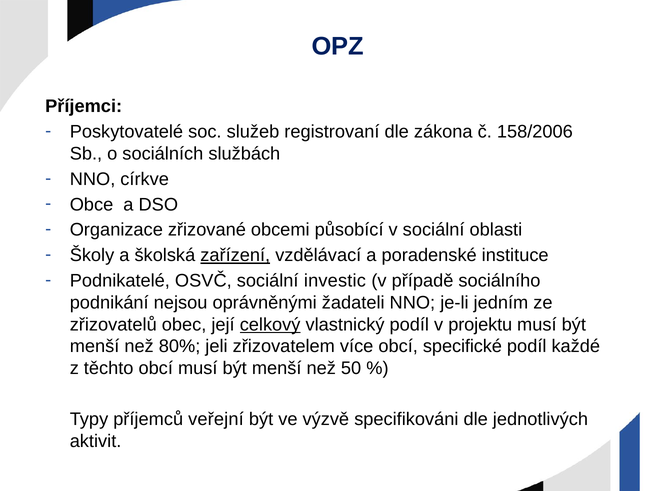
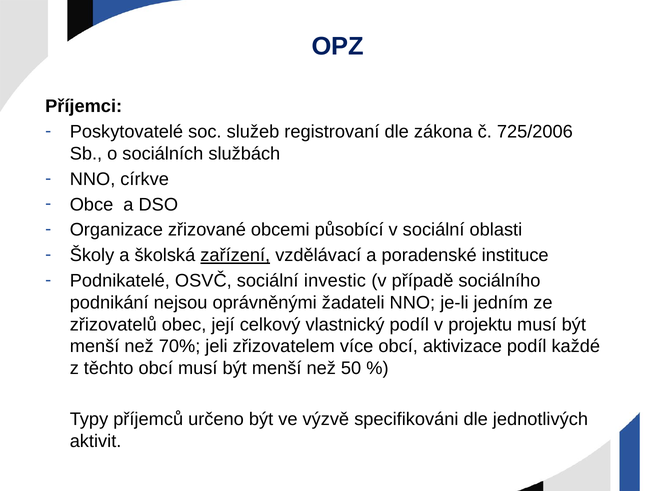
158/2006: 158/2006 -> 725/2006 (535, 132)
celkový underline: present -> none (270, 325)
80%: 80% -> 70% (180, 347)
specifické: specifické -> aktivizace (462, 347)
veřejní: veřejní -> určeno (216, 419)
